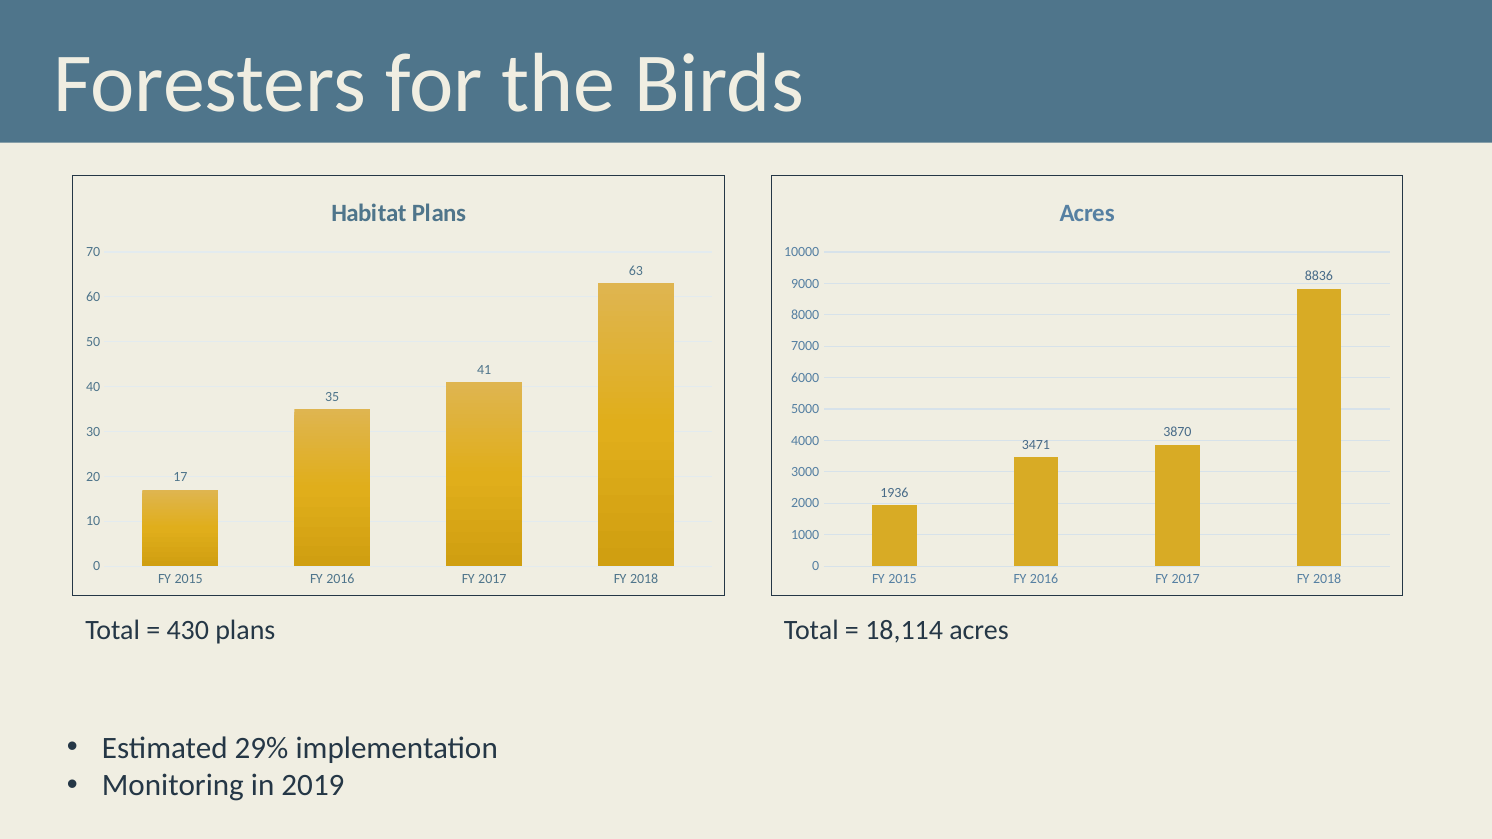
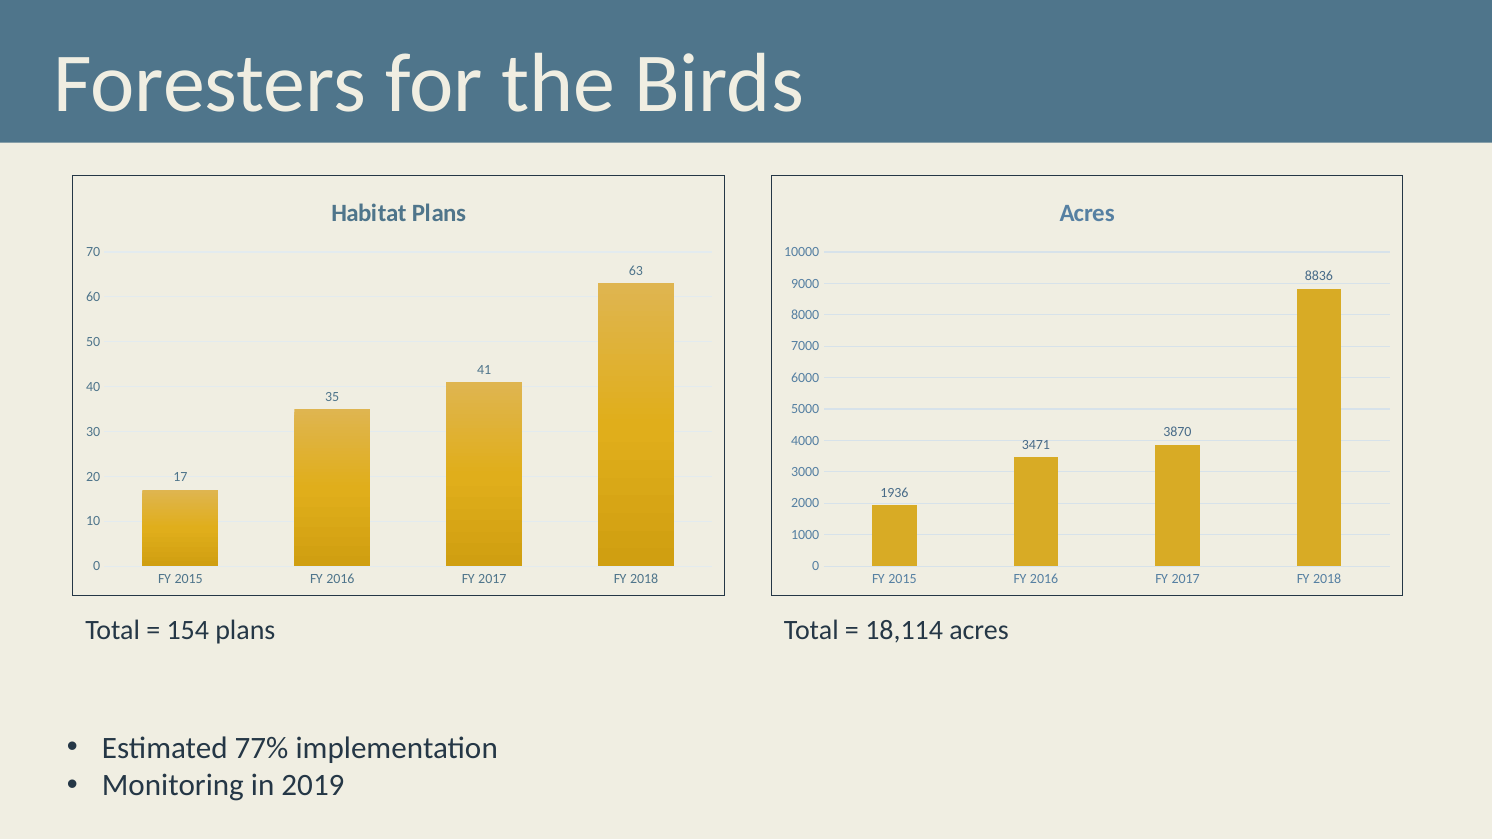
430: 430 -> 154 (188, 630)
29%: 29% -> 77% (262, 749)
